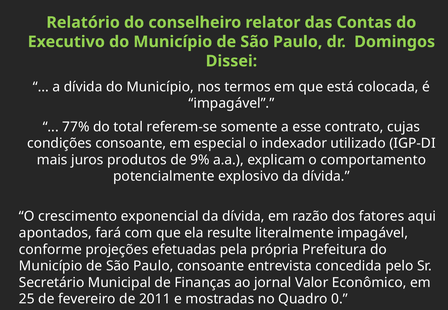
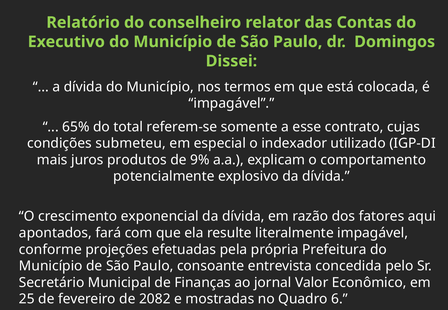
77%: 77% -> 65% (76, 127)
condições consoante: consoante -> submeteu (131, 143)
2011: 2011 -> 2082 (155, 299)
0: 0 -> 6 (339, 299)
